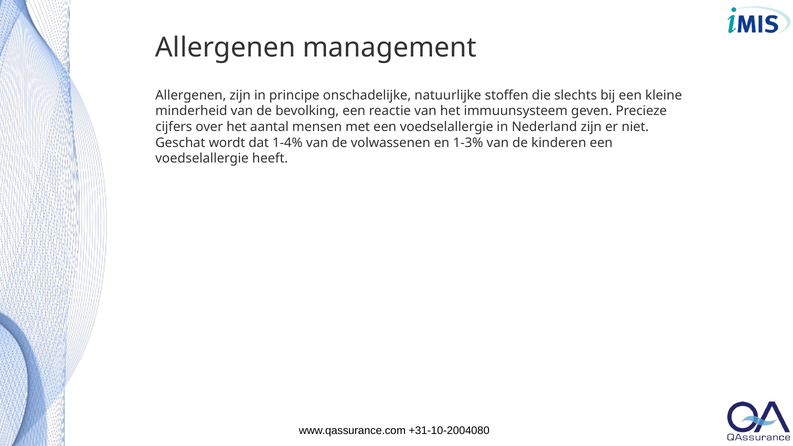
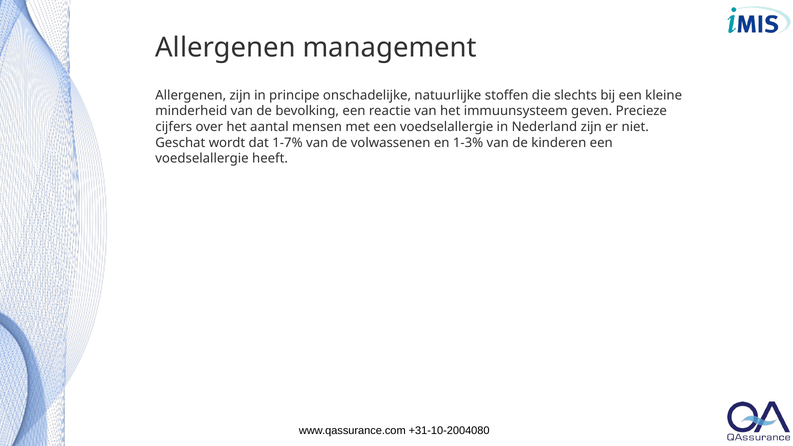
1-4%: 1-4% -> 1-7% (287, 143)
